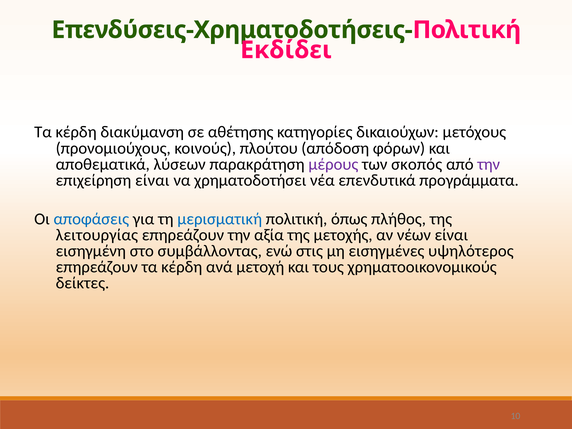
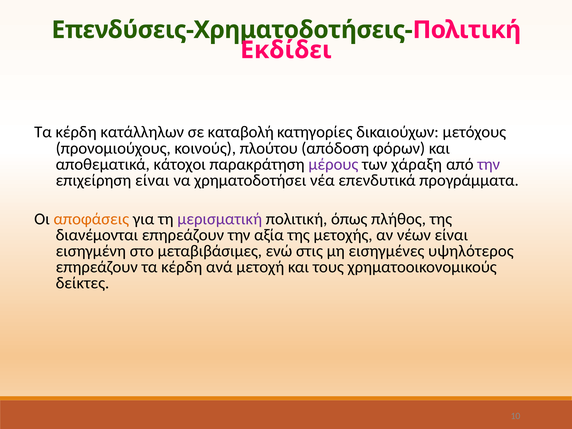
διακύμανση: διακύμανση -> κατάλληλων (142, 132)
αθέτησης: αθέτησης -> καταβολή (241, 132)
λύσεων: λύσεων -> κάτοχοι (180, 164)
σκοπός: σκοπός -> χάραξη (417, 164)
αποφάσεις colour: blue -> orange (91, 219)
μερισματική colour: blue -> purple (220, 219)
λειτουργίας: λειτουργίας -> διανέμονται (97, 235)
συμβάλλοντας: συμβάλλοντας -> μεταβιβάσιμες (210, 251)
